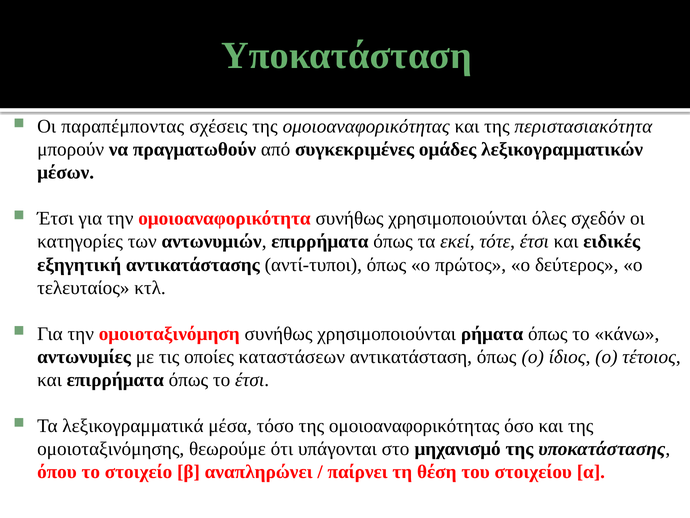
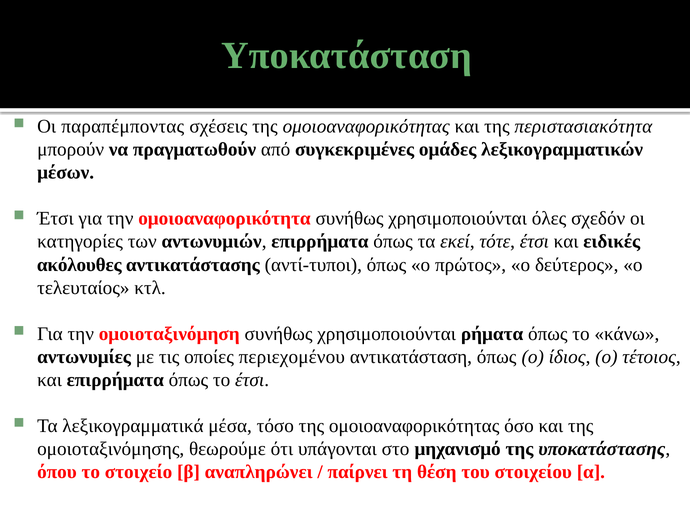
εξηγητική: εξηγητική -> ακόλουθες (79, 264)
καταστάσεων: καταστάσεων -> περιεχομένου (292, 356)
